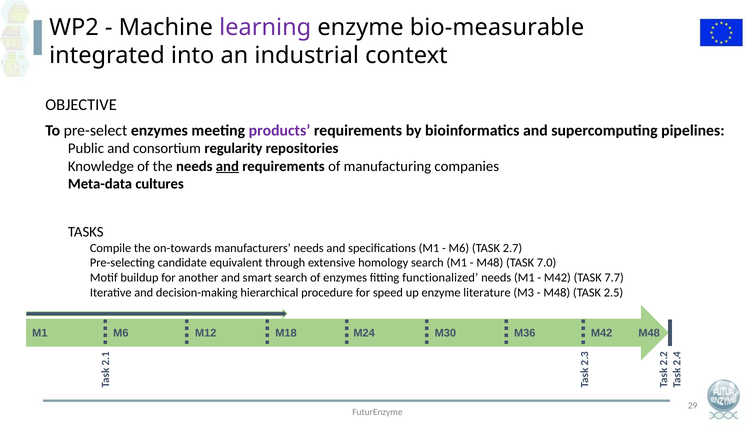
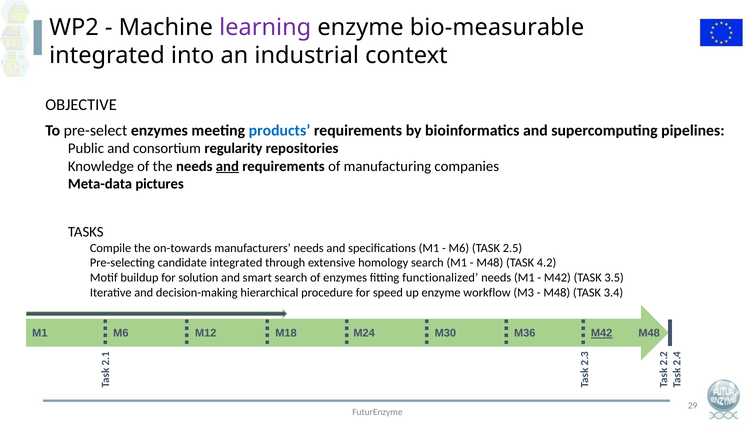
products colour: purple -> blue (280, 130)
cultures: cultures -> pictures (160, 184)
2.7: 2.7 -> 2.5 (512, 248)
candidate equivalent: equivalent -> integrated (236, 263)
7.0: 7.0 -> 4.2 (547, 263)
another: another -> solution (198, 277)
7.7: 7.7 -> 3.5 (614, 277)
literature: literature -> workflow (487, 292)
2.5: 2.5 -> 3.4 (614, 292)
M42 underline: none -> present (602, 333)
